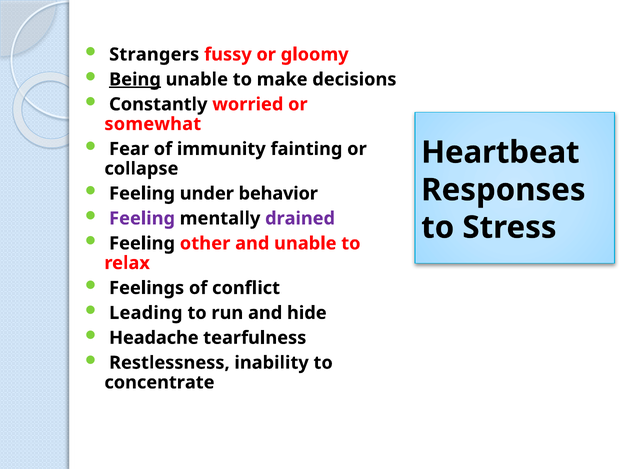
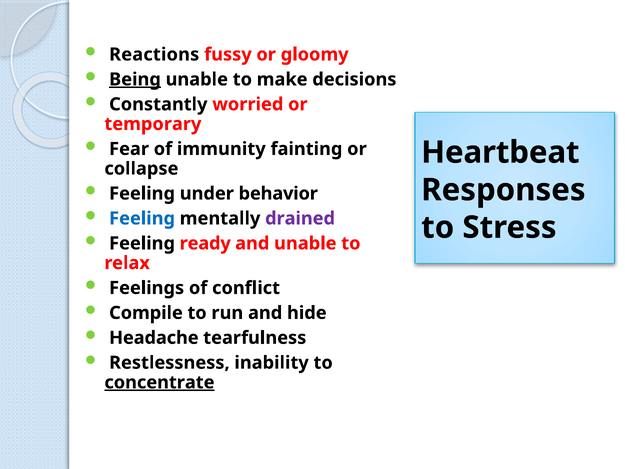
Strangers: Strangers -> Reactions (154, 54)
somewhat: somewhat -> temporary (153, 124)
Feeling colour: purple -> blue (142, 218)
other: other -> ready (205, 243)
Leading: Leading -> Compile (146, 313)
concentrate underline: none -> present (159, 382)
